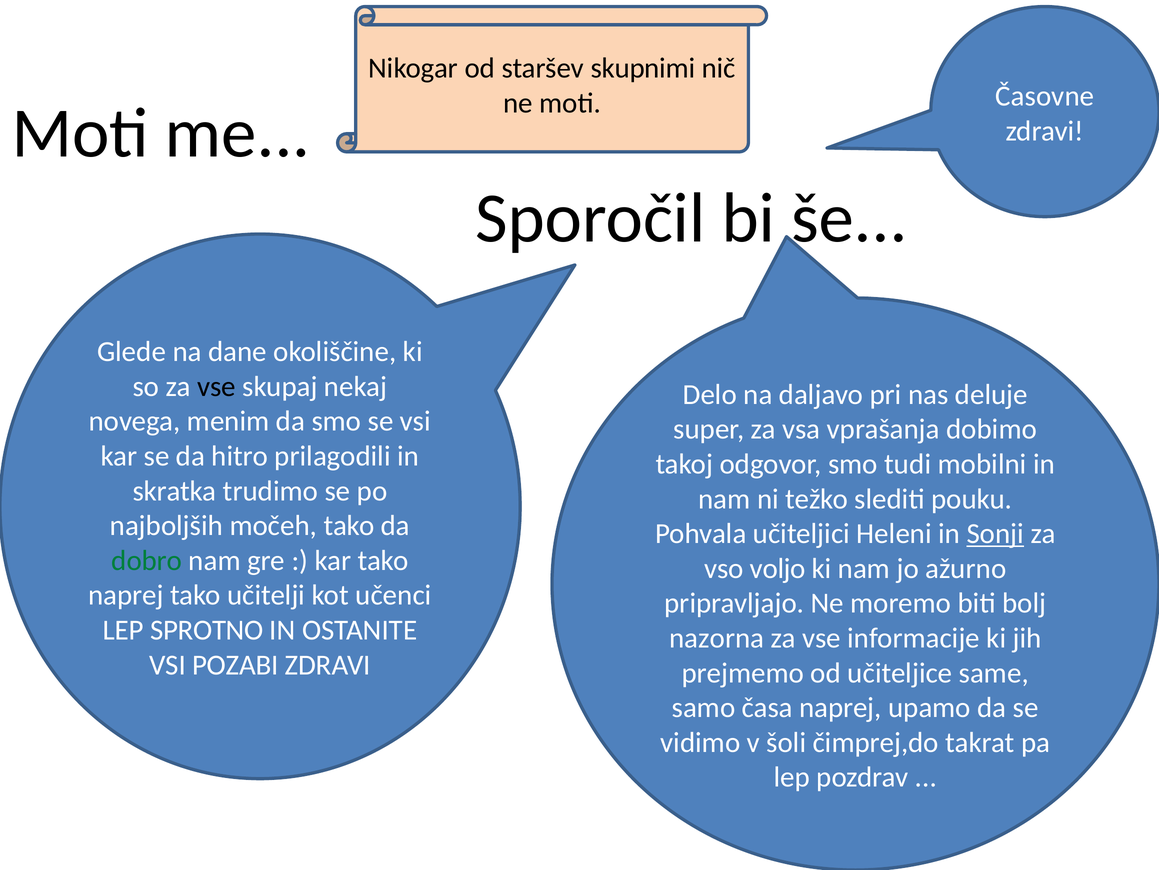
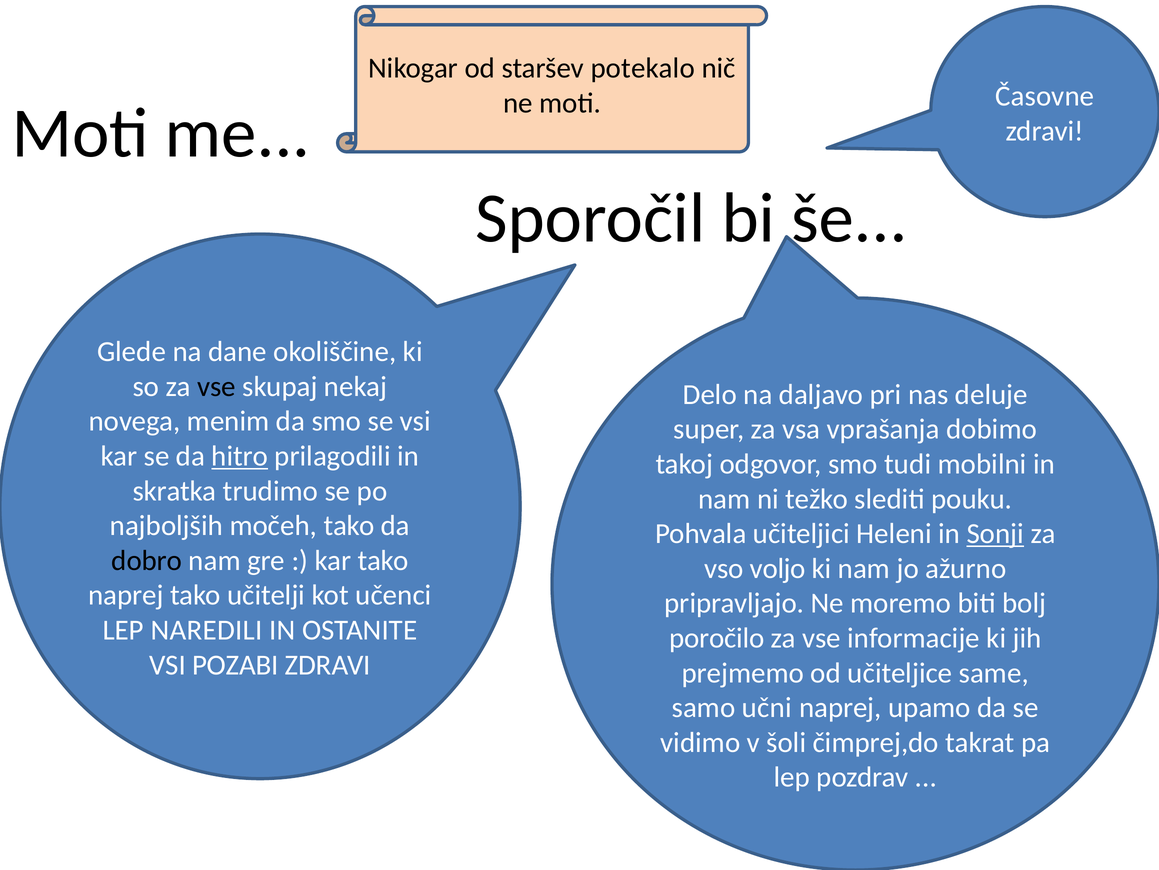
skupnimi: skupnimi -> potekalo (643, 68)
hitro underline: none -> present (240, 456)
dobro colour: green -> black (147, 560)
SPROTNO: SPROTNO -> NAREDILI (207, 630)
nazorna: nazorna -> poročilo (717, 638)
časa: časa -> učni (767, 707)
